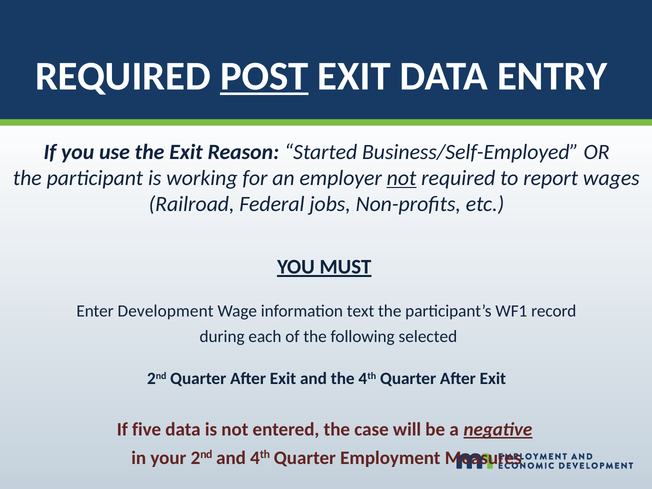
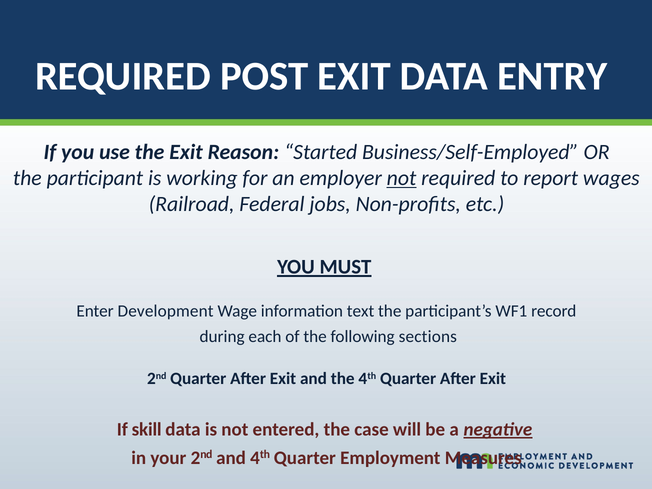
POST underline: present -> none (264, 76)
selected: selected -> sections (428, 337)
five: five -> skill (147, 430)
